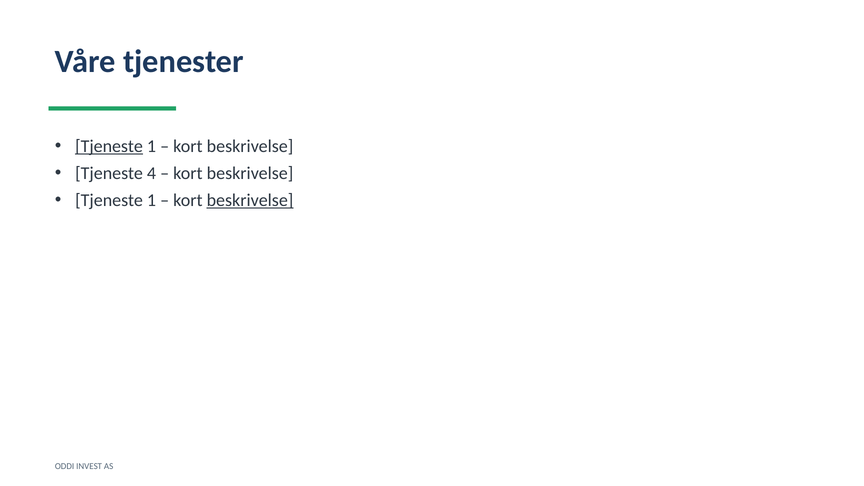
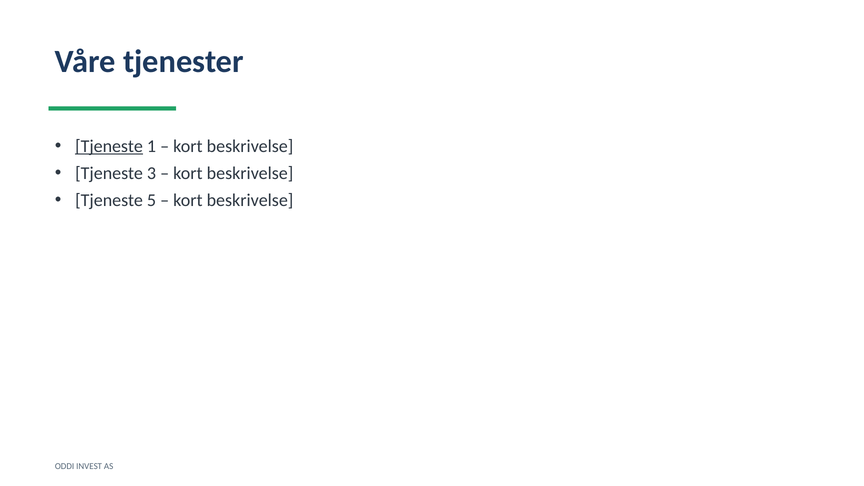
4: 4 -> 3 (151, 173)
1: 1 -> 5 (151, 200)
beskrivelse underline: present -> none (250, 200)
